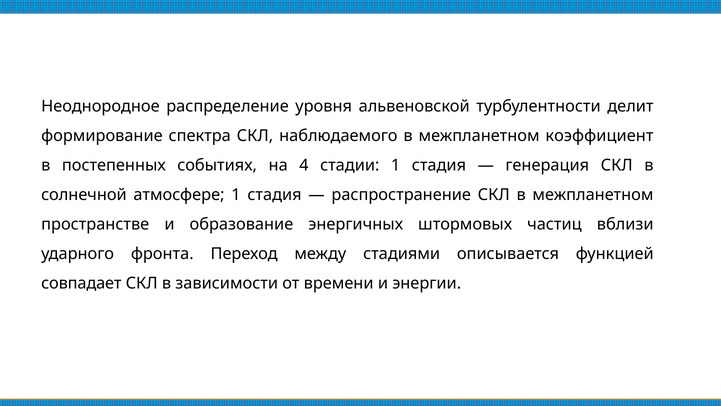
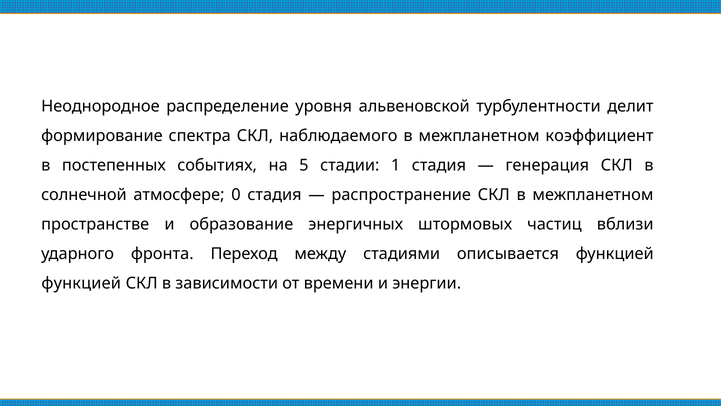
4: 4 -> 5 (304, 165)
атмосфере 1: 1 -> 0 (236, 195)
совпадает: совпадает -> функцией (81, 283)
